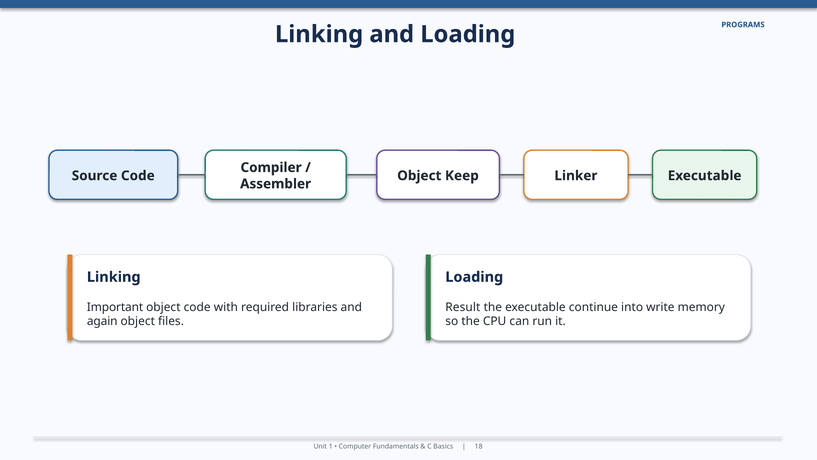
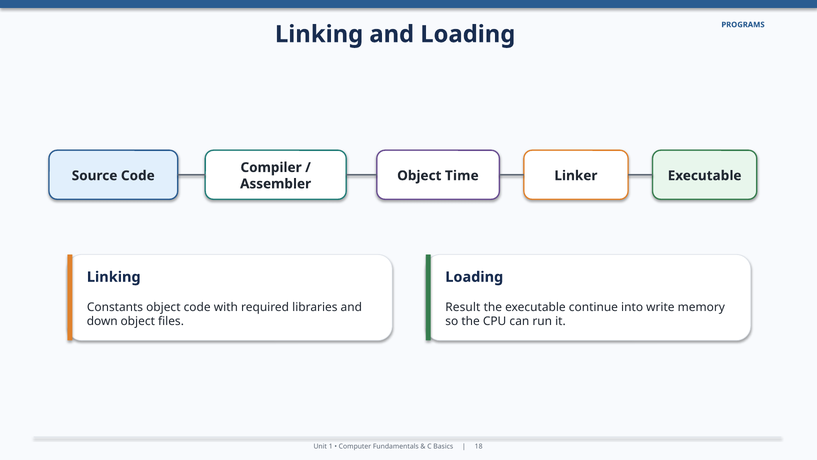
Keep: Keep -> Time (462, 176)
Important: Important -> Constants (115, 307)
again: again -> down (102, 321)
